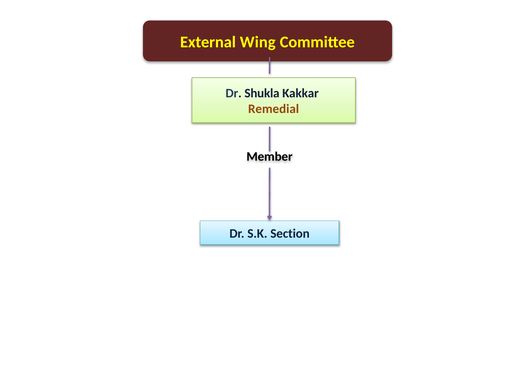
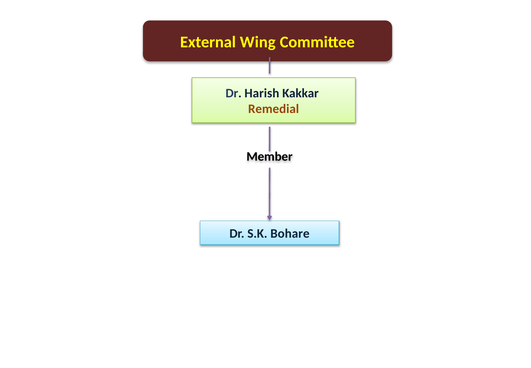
Shukla: Shukla -> Harish (262, 93)
Section: Section -> Bohare (290, 233)
